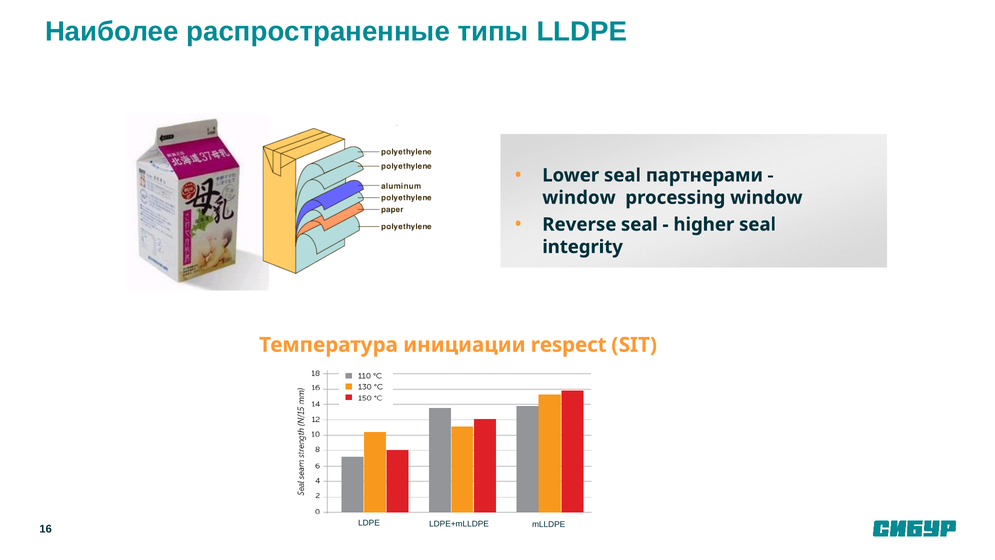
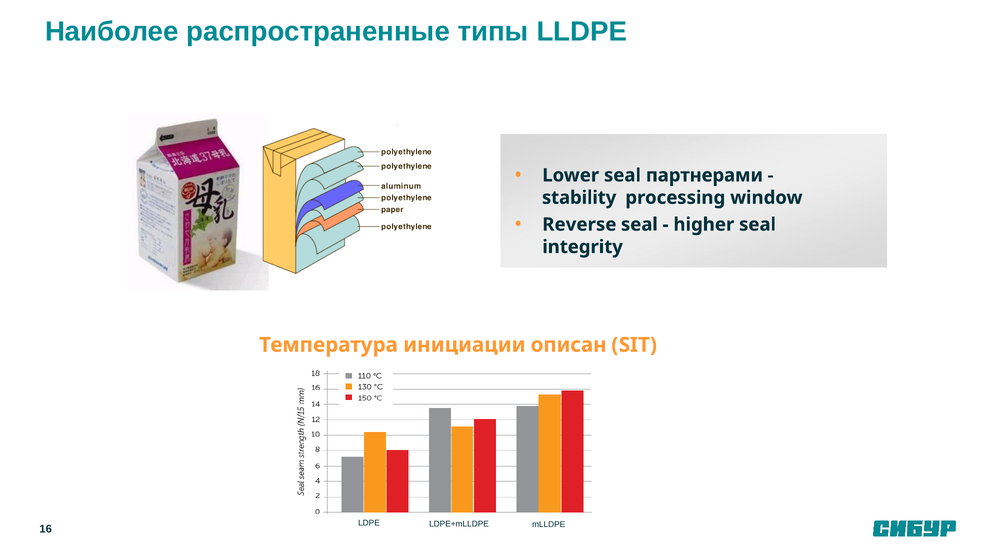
window: window -> stability (579, 198)
respect: respect -> описан (569, 345)
